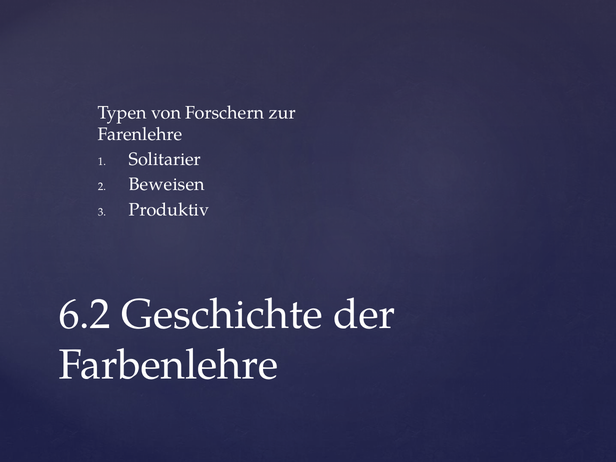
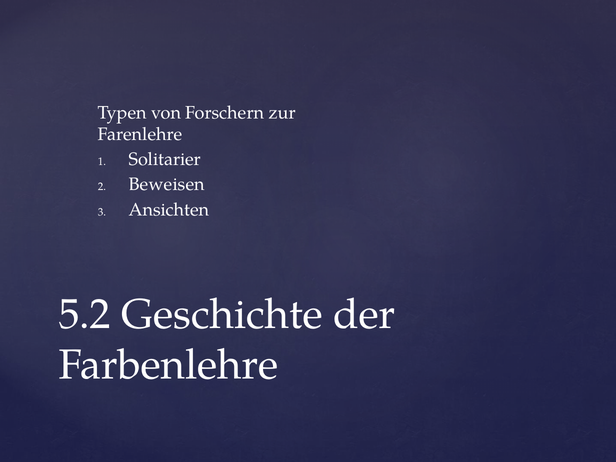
Produktiv: Produktiv -> Ansichten (169, 210)
6.2: 6.2 -> 5.2 (85, 314)
